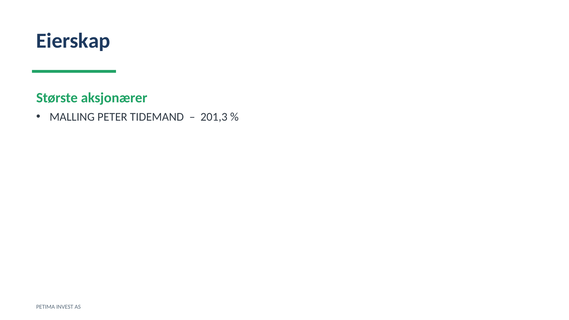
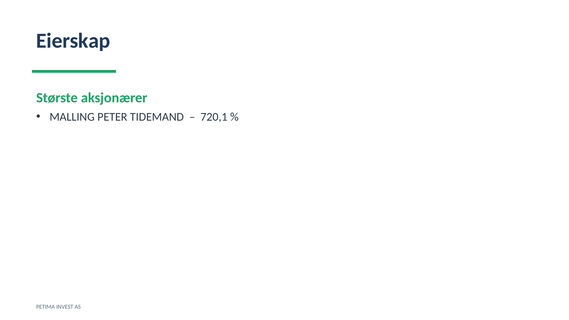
201,3: 201,3 -> 720,1 (214, 117)
